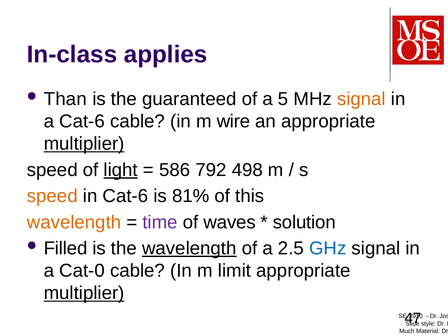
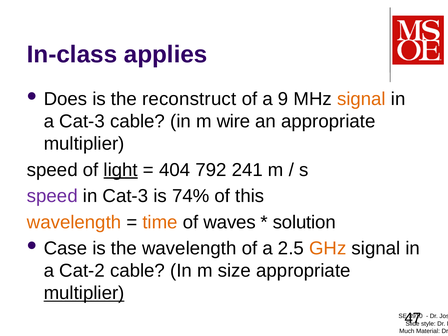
Than: Than -> Does (65, 99)
guaranteed: guaranteed -> reconstruct (189, 99)
5: 5 -> 9 (283, 99)
a Cat-6: Cat-6 -> Cat-3 (82, 121)
multiplier underline: present -> none (84, 144)
586: 586 -> 404 (175, 170)
498: 498 -> 241 (247, 170)
speed colour: orange -> purple (52, 196)
in Cat-6: Cat-6 -> Cat-3 (125, 196)
81%: 81% -> 74% (191, 196)
time colour: purple -> orange (160, 222)
Filled: Filled -> Case (65, 248)
wavelength underline: present -> none (189, 248)
GHz colour: blue -> orange (328, 248)
Cat-0: Cat-0 -> Cat-2 (82, 271)
limit: limit -> size (234, 271)
